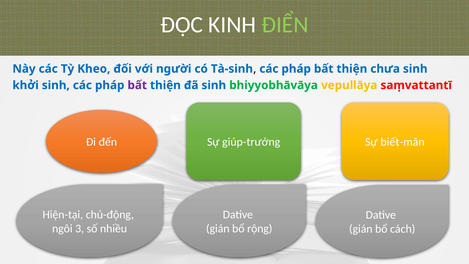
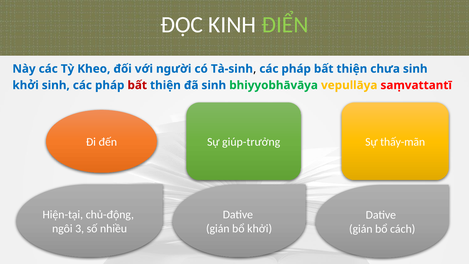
bất colour: purple -> red (137, 85)
biết-mãn: biết-mãn -> thấy-mãn (403, 142)
bổ rộng: rộng -> khởi (260, 228)
